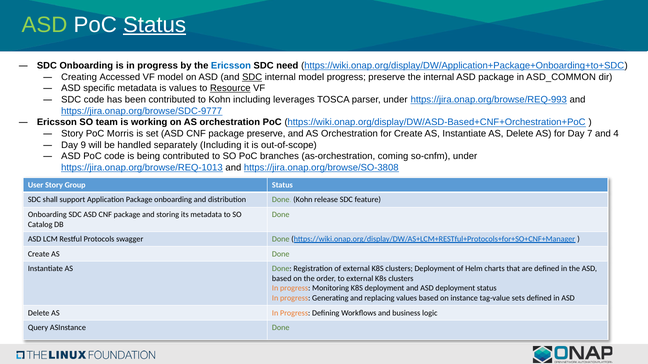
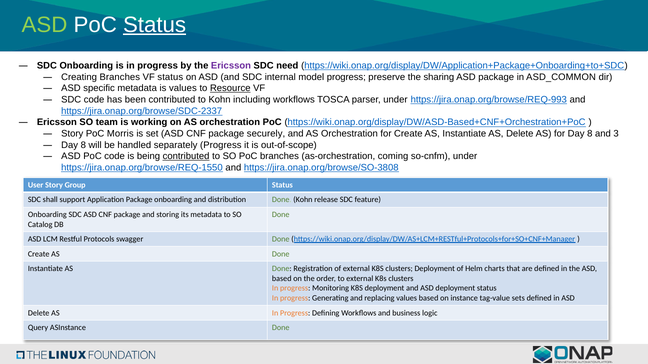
Ericsson colour: blue -> purple (231, 66)
Creating Accessed: Accessed -> Branches (120, 77)
VF model: model -> status (170, 77)
SDC underline: present -> none (252, 77)
the internal: internal -> sharing (439, 77)
including leverages: leverages -> workflows (294, 100)
https://jira.onap.org/browse/SDC-9777: https://jira.onap.org/browse/SDC-9777 -> https://jira.onap.org/browse/SDC-2337 (142, 111)
package preserve: preserve -> securely (266, 134)
for Day 7: 7 -> 8 (590, 134)
4: 4 -> 3 (616, 134)
9: 9 -> 8 (83, 145)
separately Including: Including -> Progress (221, 145)
contributed underline: none -> present (186, 157)
https://jira.onap.org/browse/REQ-1013: https://jira.onap.org/browse/REQ-1013 -> https://jira.onap.org/browse/REQ-1550 (142, 168)
